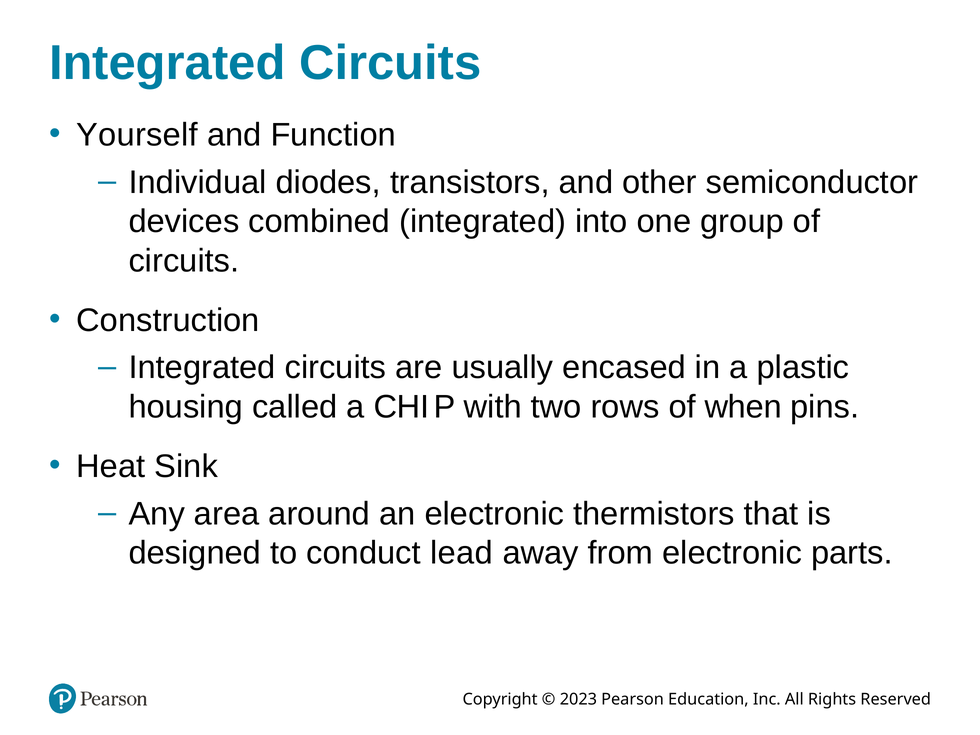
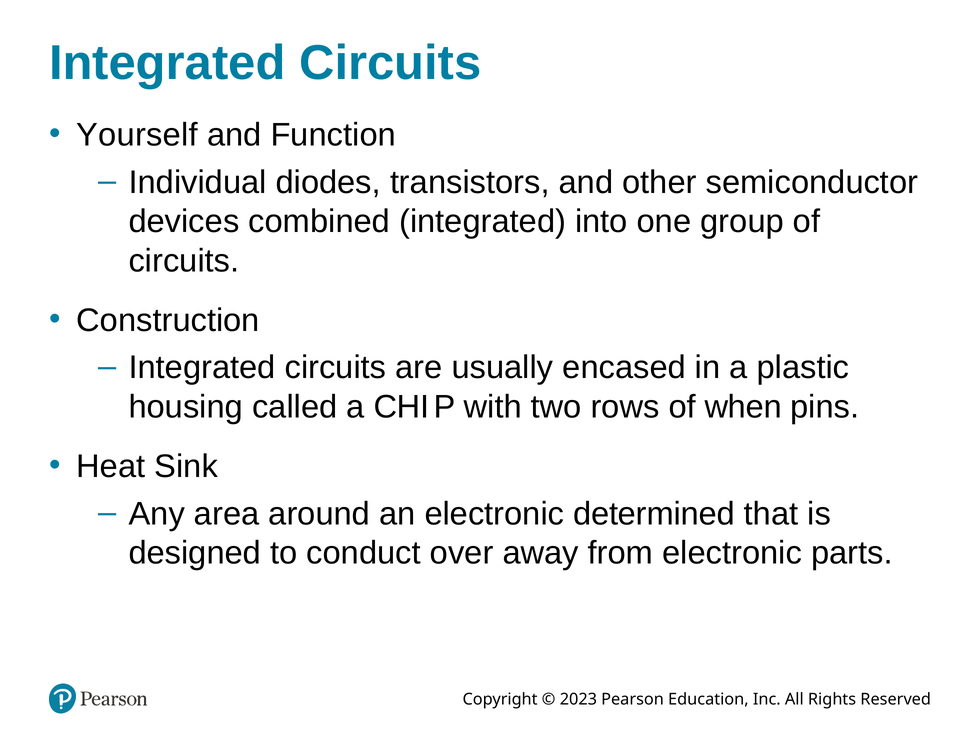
thermistors: thermistors -> determined (654, 514)
lead: lead -> over (462, 553)
